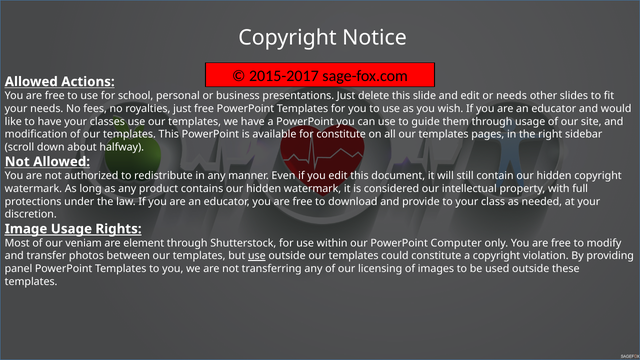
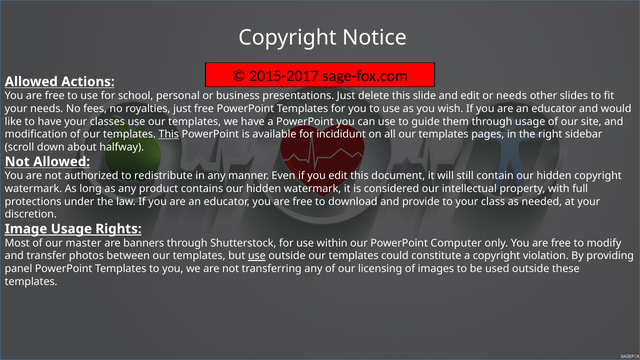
This underline: none -> present (169, 134)
for constitute: constitute -> incididunt (341, 134)
veniam: veniam -> master (84, 243)
element: element -> banners (144, 243)
